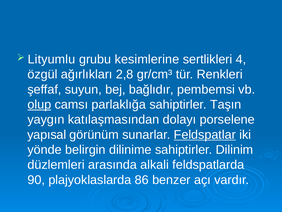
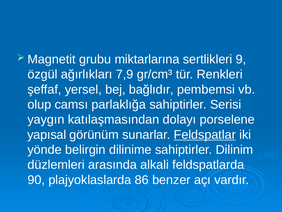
Lityumlu: Lityumlu -> Magnetit (52, 59)
kesimlerine: kesimlerine -> miktarlarına (147, 59)
4: 4 -> 9 (241, 59)
2,8: 2,8 -> 7,9 (125, 74)
suyun: suyun -> yersel (83, 89)
olup underline: present -> none (39, 104)
Taşın: Taşın -> Serisi (226, 104)
